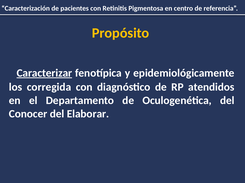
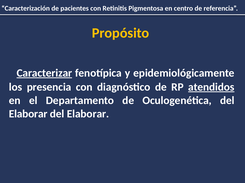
corregida: corregida -> presencia (49, 87)
atendidos underline: none -> present (211, 87)
Conocer: Conocer -> Elaborar (28, 114)
